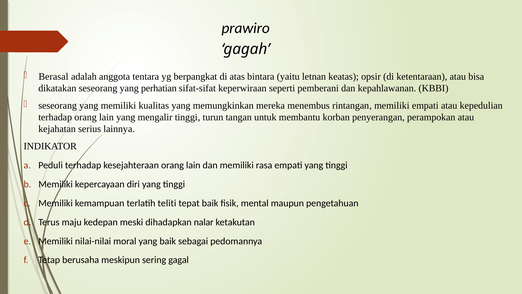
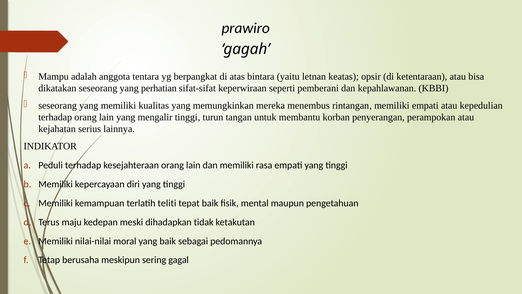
Berasal: Berasal -> Mampu (54, 76)
nalar: nalar -> tidak (204, 222)
